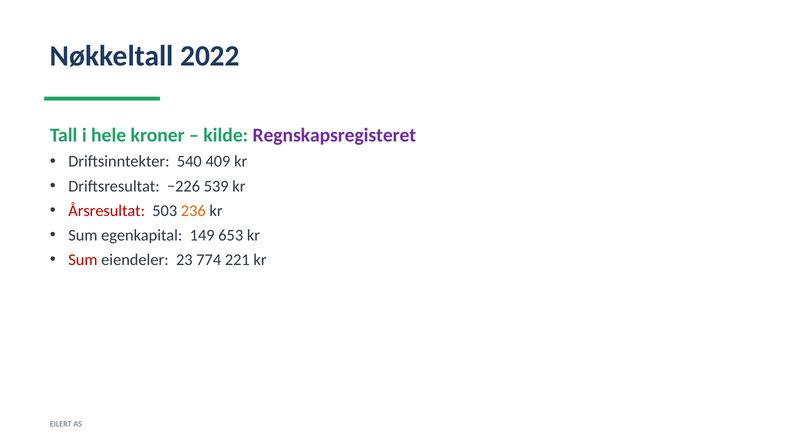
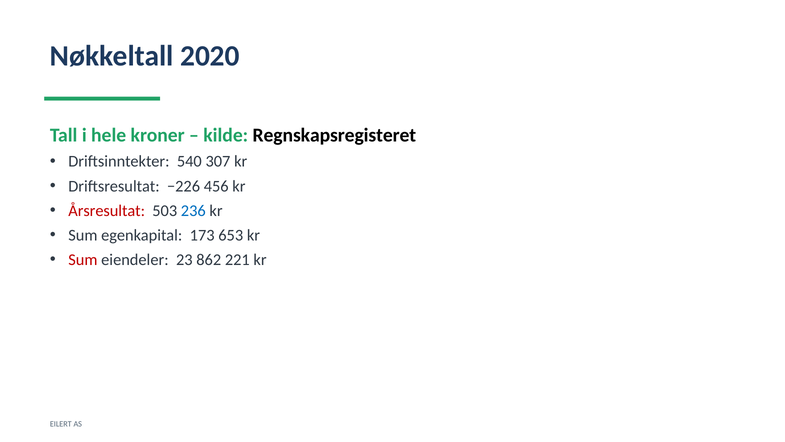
2022: 2022 -> 2020 (210, 56)
Regnskapsregisteret colour: purple -> black (334, 135)
409: 409 -> 307 (218, 161)
539: 539 -> 456 (216, 186)
236 colour: orange -> blue (193, 211)
149: 149 -> 173 (202, 235)
774: 774 -> 862 (209, 260)
